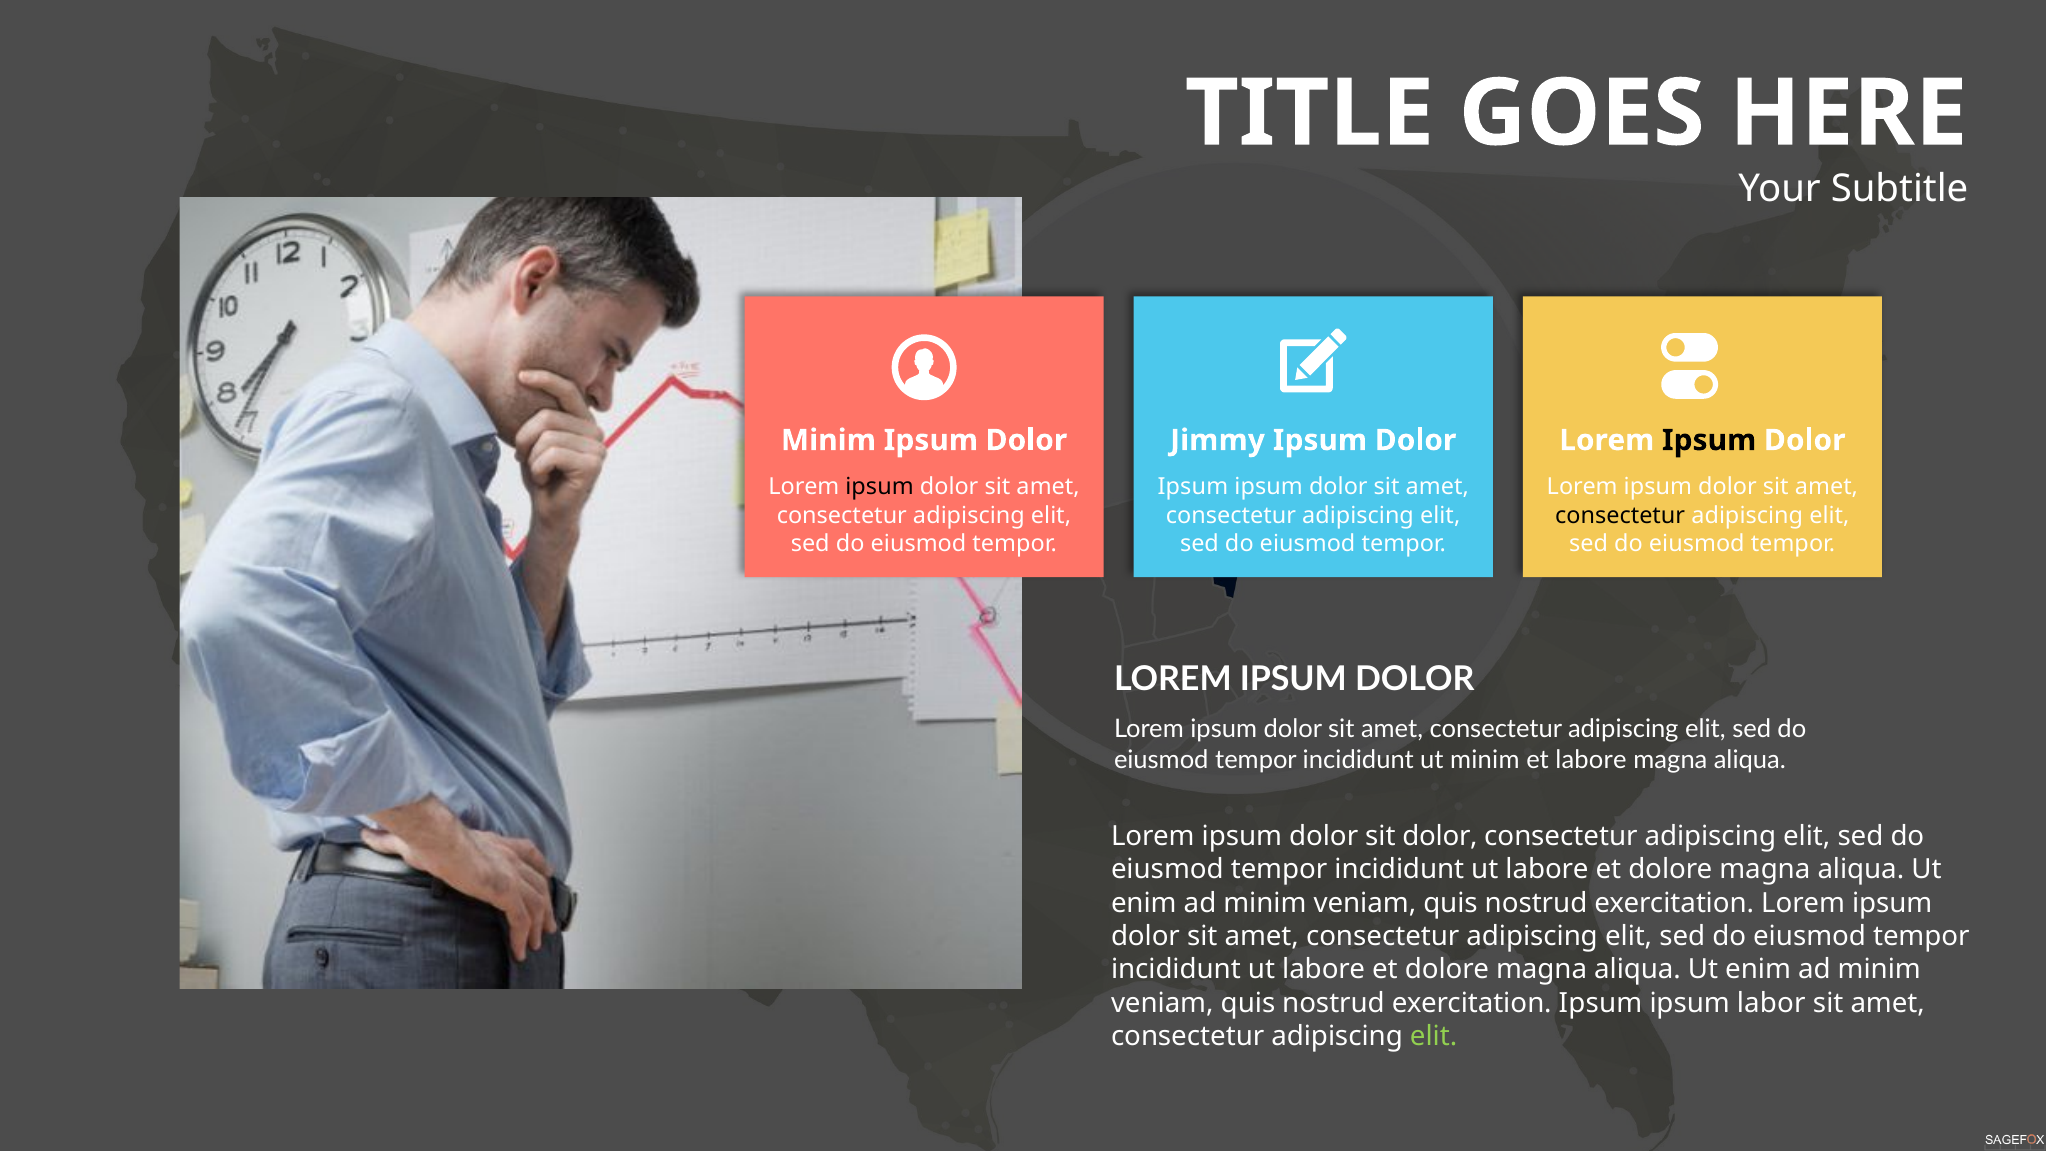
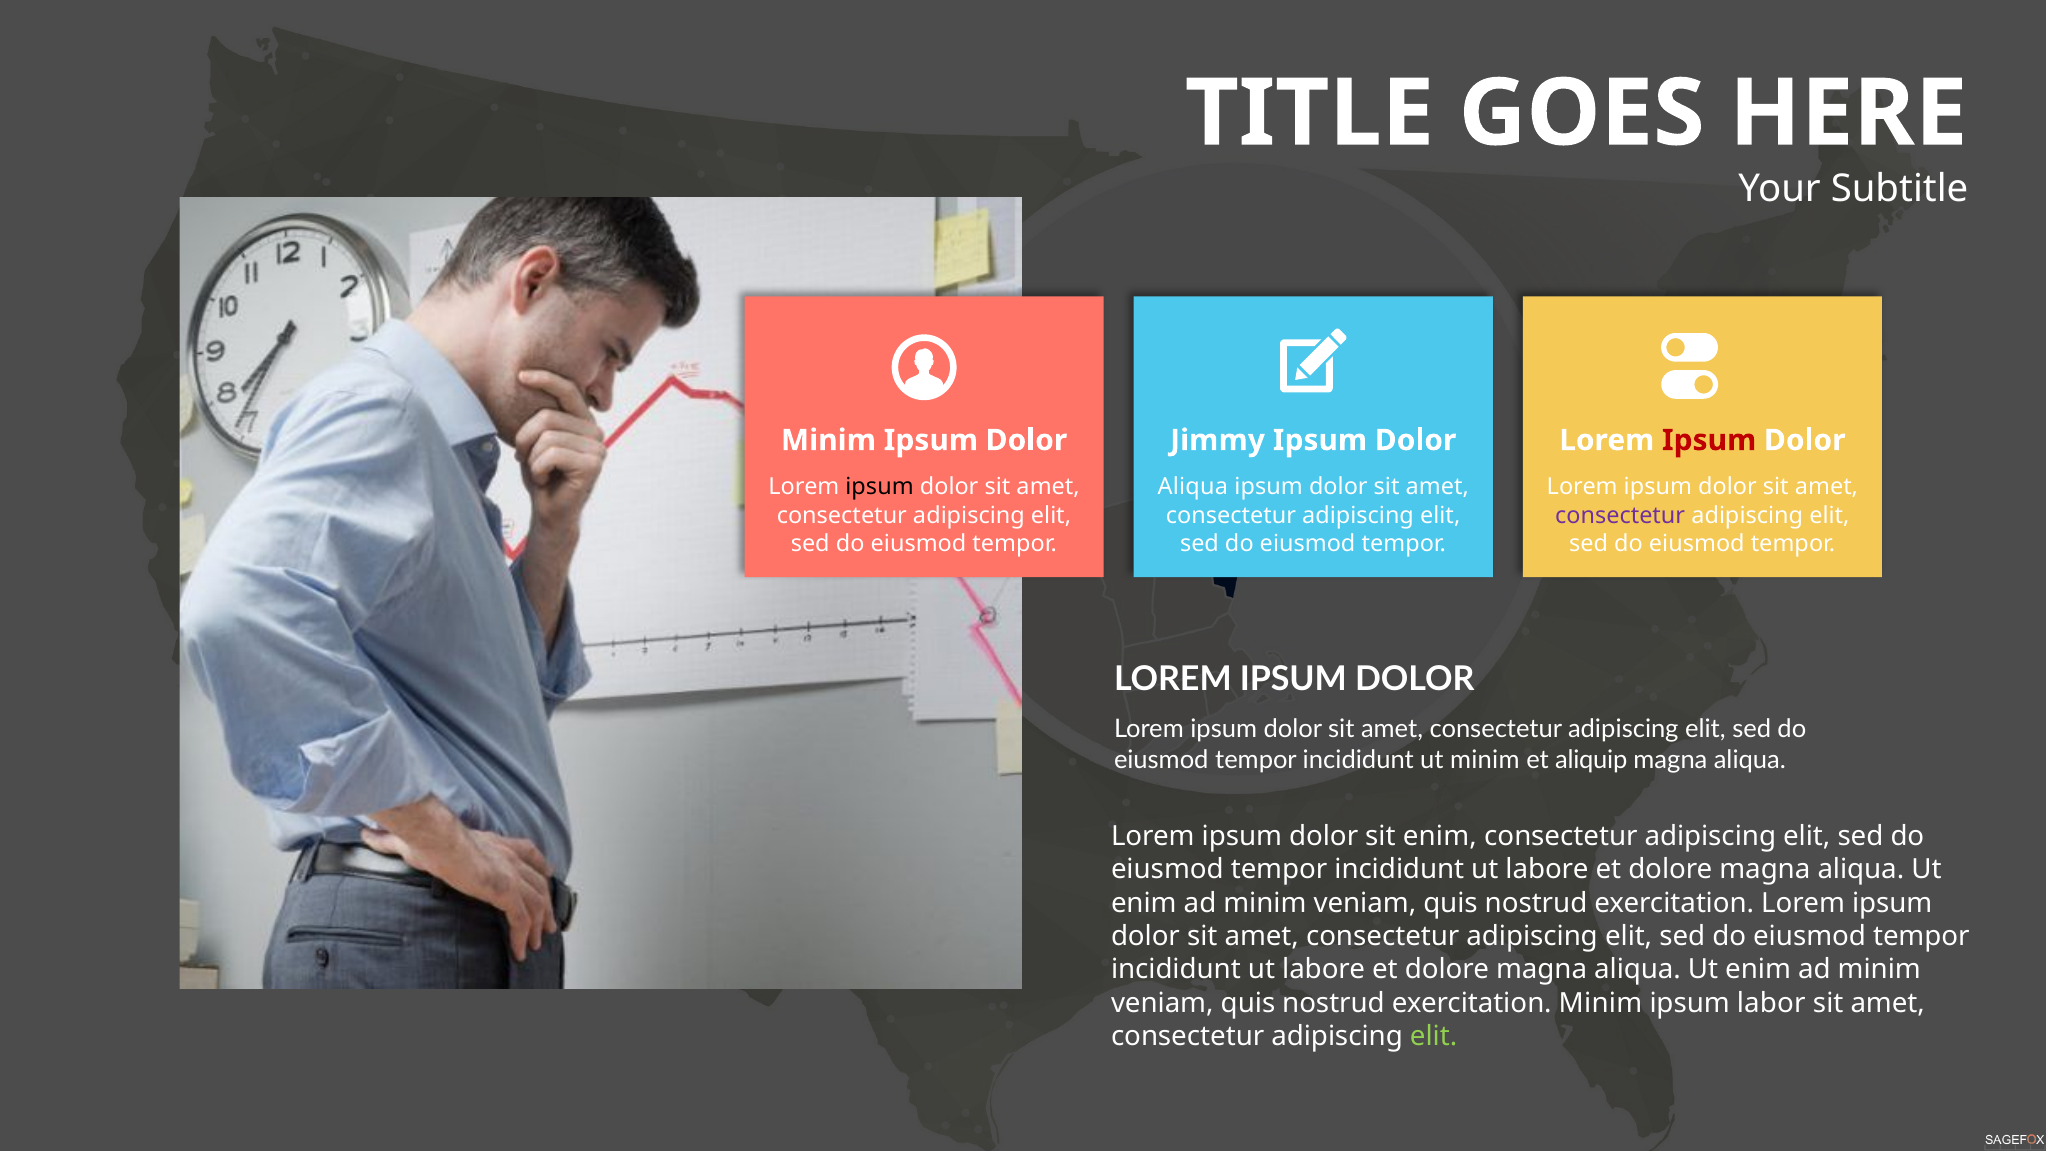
Ipsum colour: black -> red (1709, 440)
Ipsum: Ipsum -> Aliqua (1193, 487)
consectetur colour: black -> purple (1620, 515)
et labore: labore -> aliquip (1591, 760)
sit dolor: dolor -> enim (1440, 836)
exercitation Ipsum: Ipsum -> Minim (1600, 1003)
